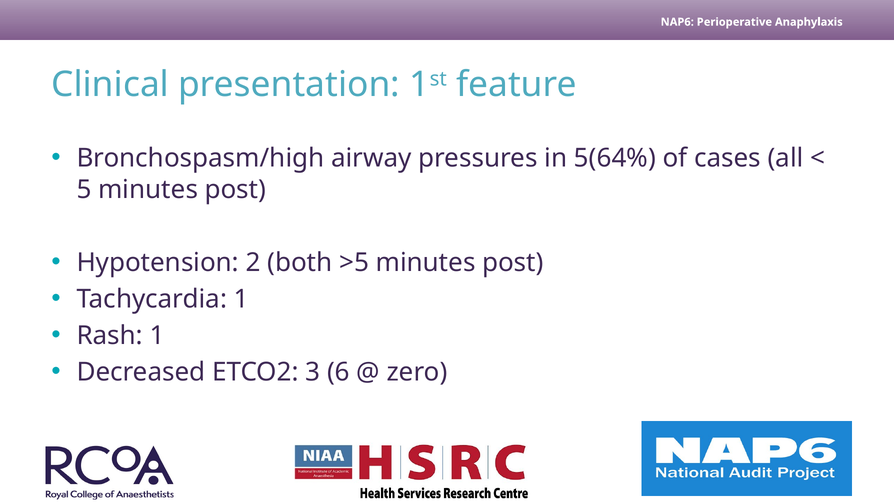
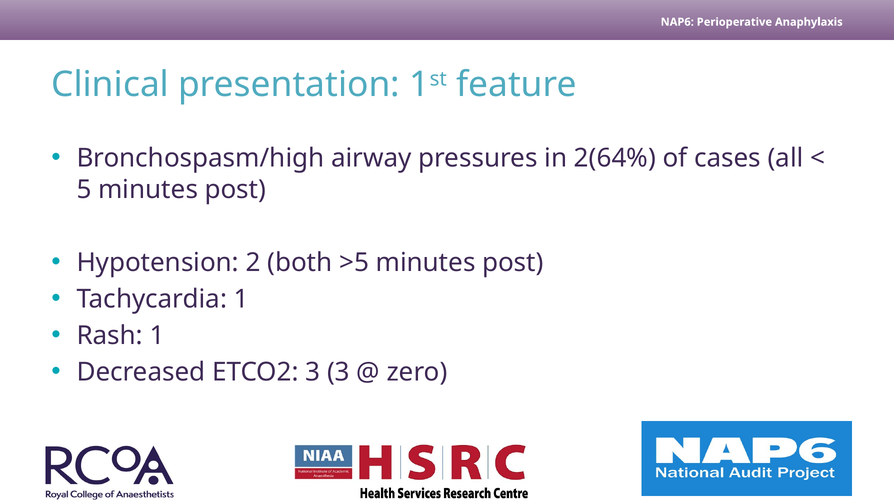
5(64%: 5(64% -> 2(64% (615, 158)
3 6: 6 -> 3 (338, 372)
